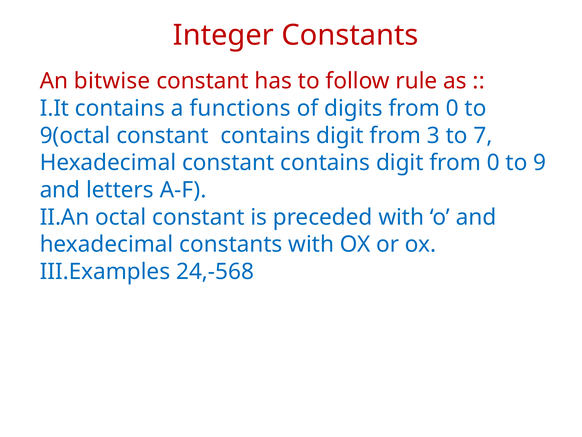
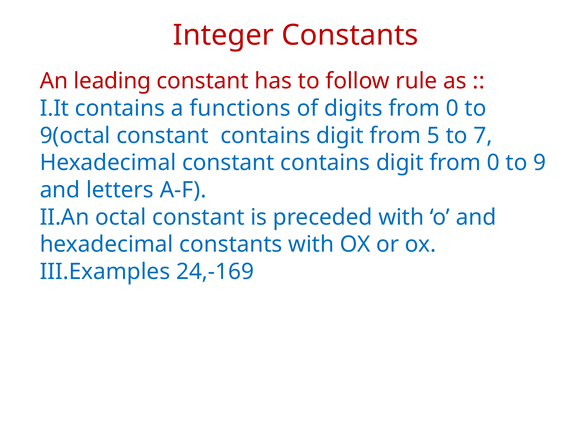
bitwise: bitwise -> leading (112, 81)
3: 3 -> 5 (433, 135)
24,-568: 24,-568 -> 24,-169 (215, 271)
